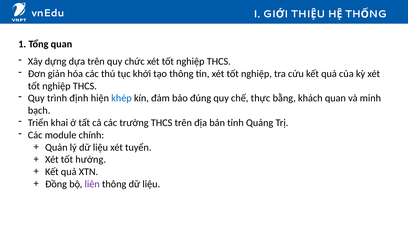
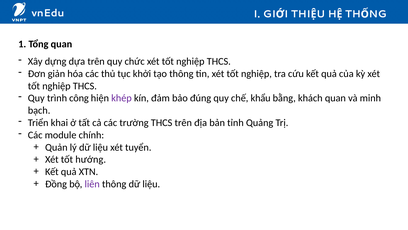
định: định -> công (79, 98)
khép colour: blue -> purple (121, 98)
thực: thực -> khẩu (261, 98)
